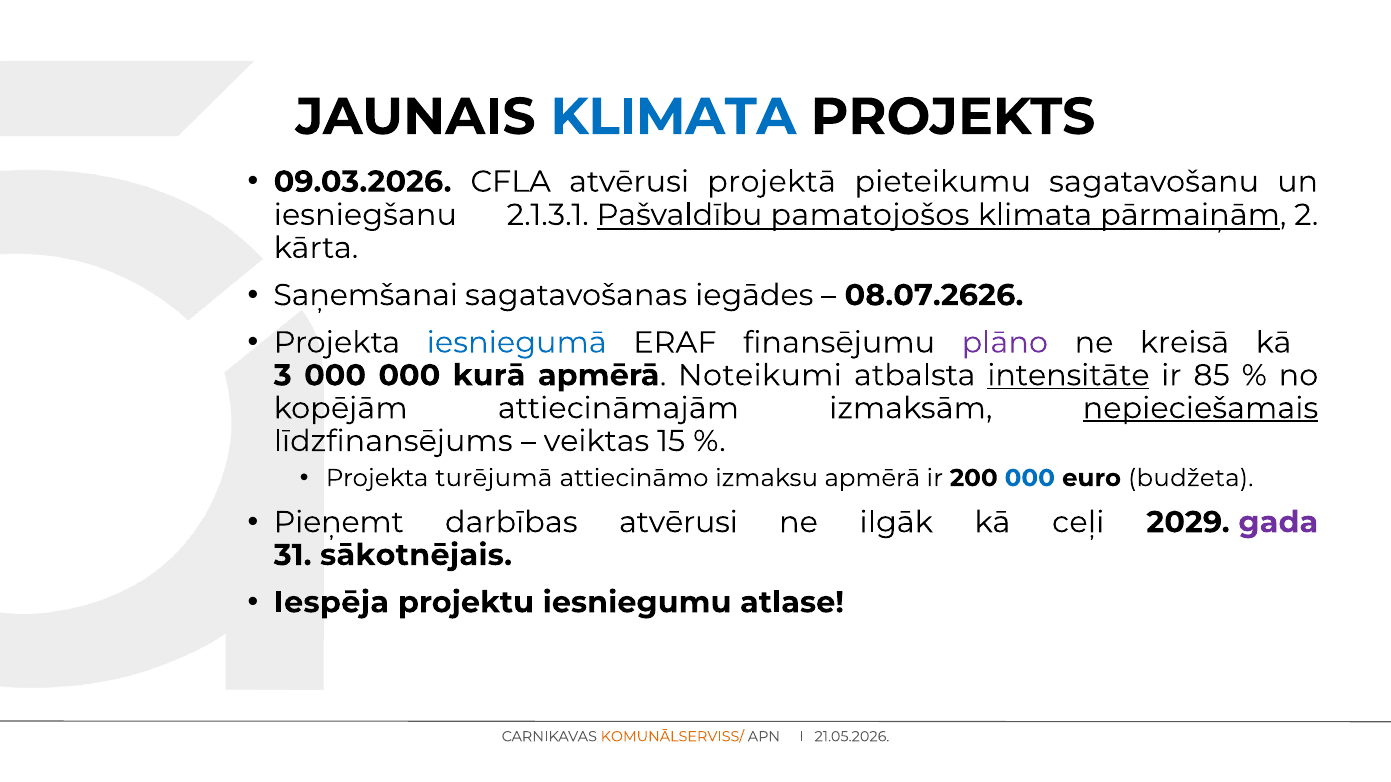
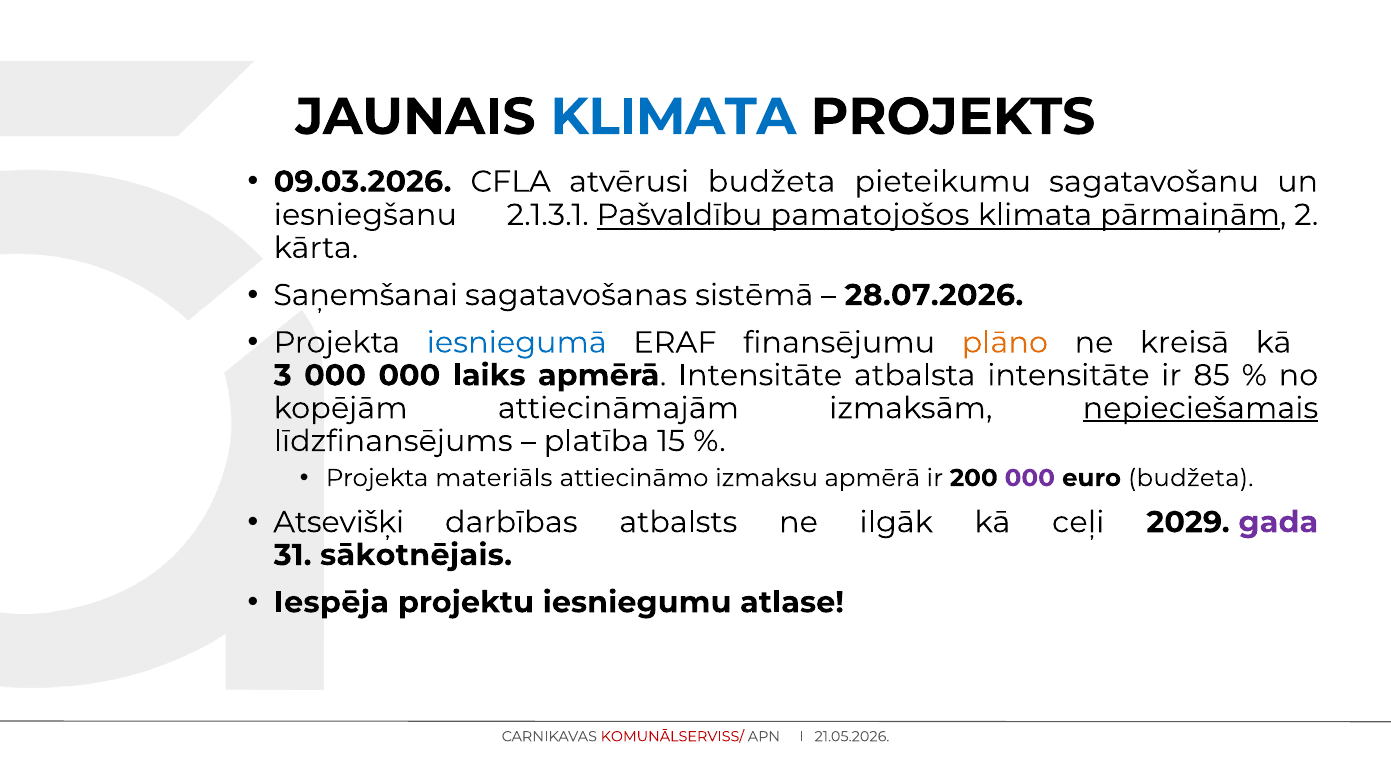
atvērusi projektā: projektā -> budžeta (772, 182)
iegādes: iegādes -> sistēmā (754, 295)
08.07.2626: 08.07.2626 -> 28.07.2026 (934, 295)
plāno colour: purple -> orange (1005, 343)
kurā: kurā -> laiks (489, 376)
apmērā Noteikumi: Noteikumi -> Intensitāte (760, 376)
intensitāte underline: present -> none (1068, 376)
veiktas: veiktas -> platība (596, 441)
turējumā: turējumā -> materiāls (494, 478)
000 colour: blue -> purple (1030, 478)
Pieņemt: Pieņemt -> Atsevišķi (339, 523)
darbības atvērusi: atvērusi -> atbalsts (678, 523)
KOMUNĀLSERVISS/ colour: orange -> red (672, 737)
